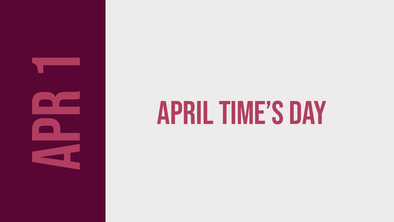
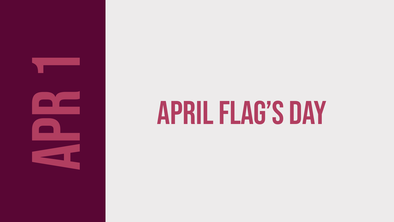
Time’s: Time’s -> Flag’s (251, 113)
